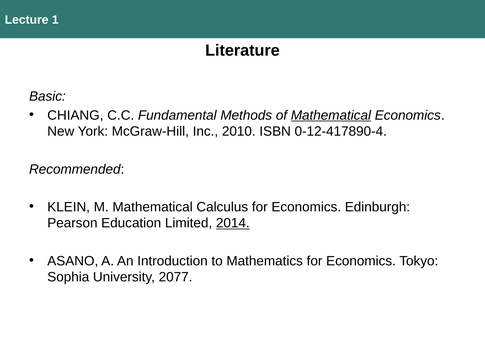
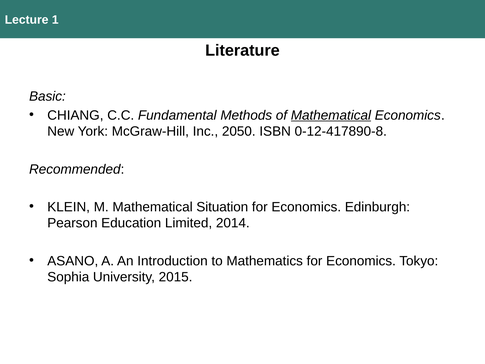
2010: 2010 -> 2050 (239, 131)
0-12-417890-4: 0-12-417890-4 -> 0-12-417890-8 (341, 131)
Calculus: Calculus -> Situation (222, 207)
2014 underline: present -> none (233, 223)
2077: 2077 -> 2015 (176, 277)
